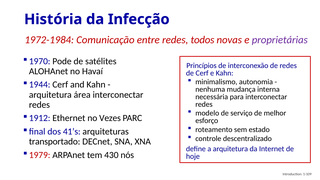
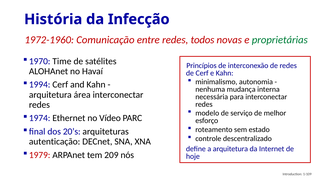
1972-1984: 1972-1984 -> 1972-1960 (49, 40)
proprietárias colour: purple -> green (280, 40)
Pode: Pode -> Time (62, 61)
1944: 1944 -> 1994 (40, 85)
1912: 1912 -> 1974 (40, 118)
Vezes: Vezes -> Vídeo (110, 118)
41’s: 41’s -> 20’s (72, 132)
transportado: transportado -> autenticação (55, 142)
430: 430 -> 209 (111, 155)
